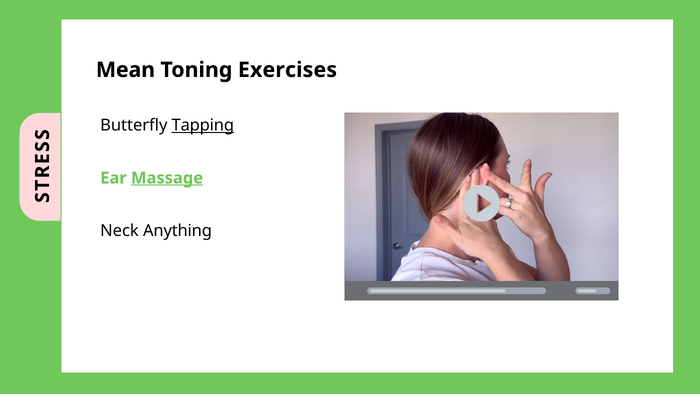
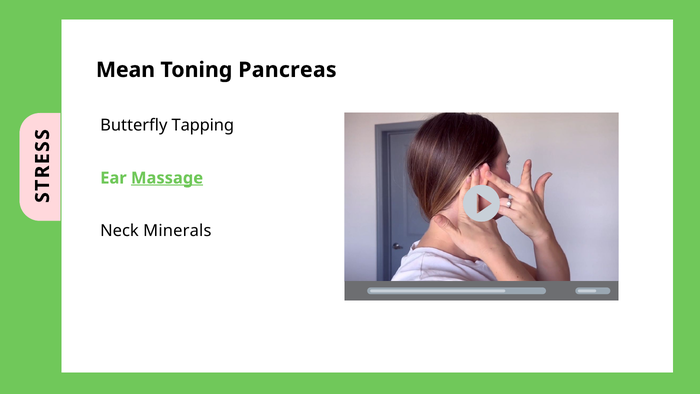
Exercises: Exercises -> Pancreas (287, 70)
Tapping underline: present -> none (203, 125)
Anything: Anything -> Minerals (177, 231)
